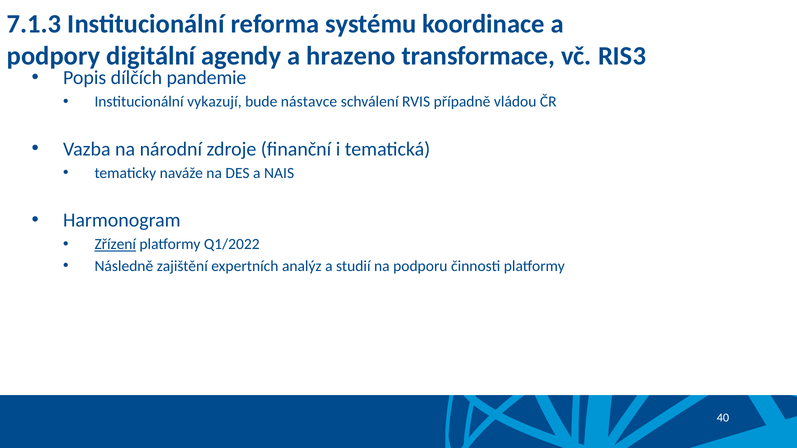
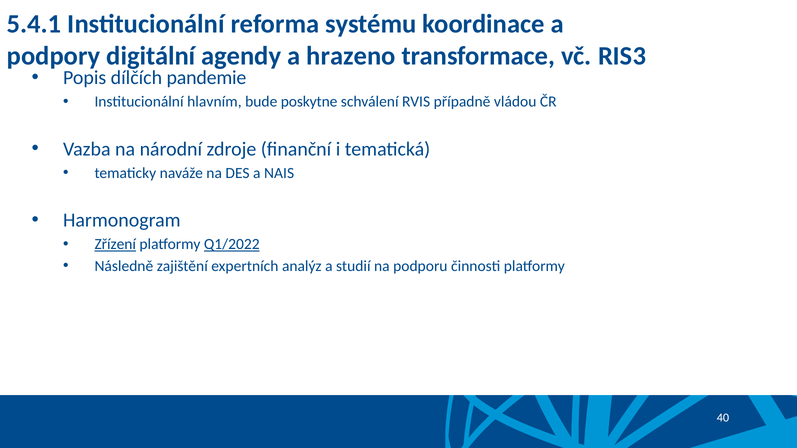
7.1.3: 7.1.3 -> 5.4.1 (34, 24)
vykazují: vykazují -> hlavním (214, 102)
nástavce: nástavce -> poskytne (309, 102)
Q1/2022 underline: none -> present (232, 245)
